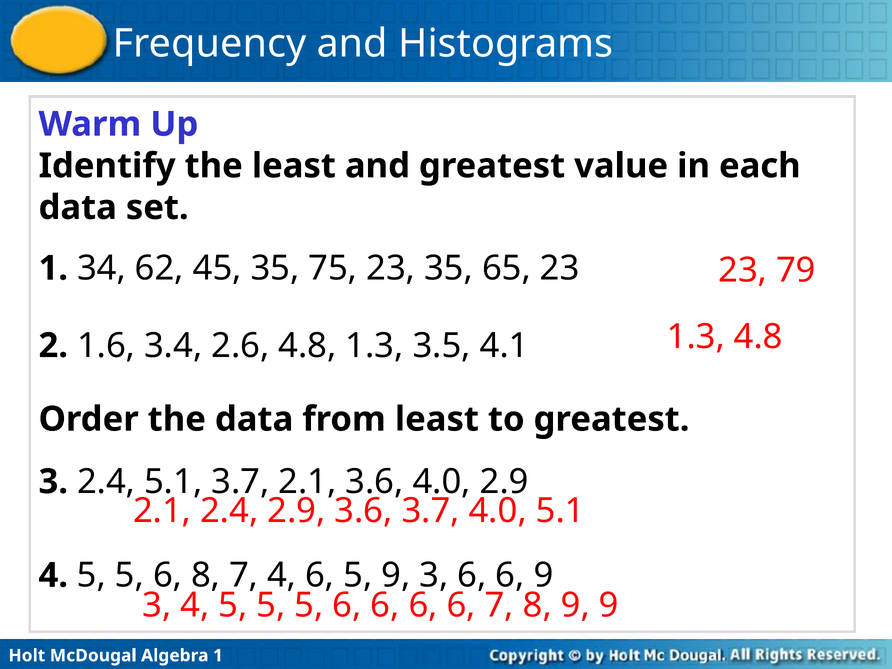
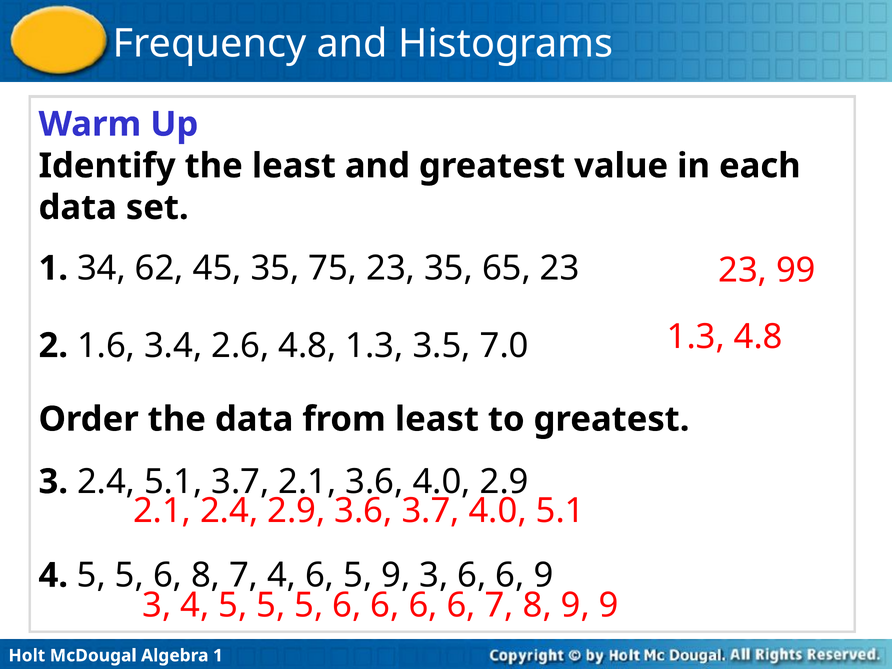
79: 79 -> 99 (796, 270)
4.1: 4.1 -> 7.0 (504, 346)
